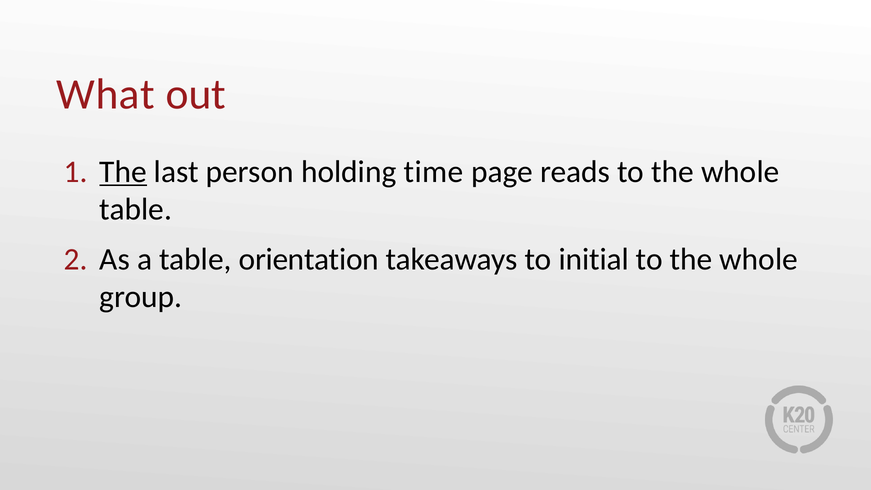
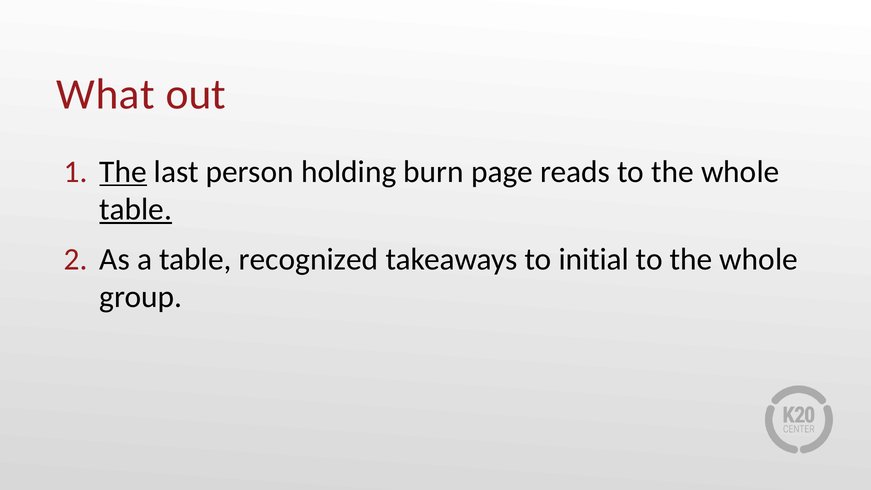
time: time -> burn (434, 172)
table underline: none -> present (136, 209)
orientation: orientation -> recognized (309, 259)
